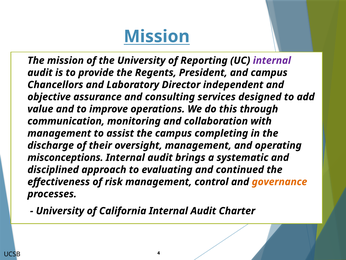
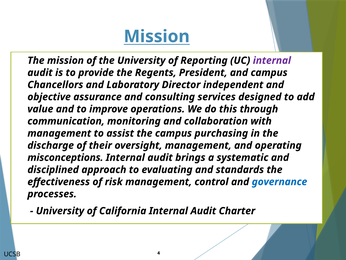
completing: completing -> purchasing (221, 133)
continued: continued -> standards (240, 169)
governance colour: orange -> blue (279, 181)
